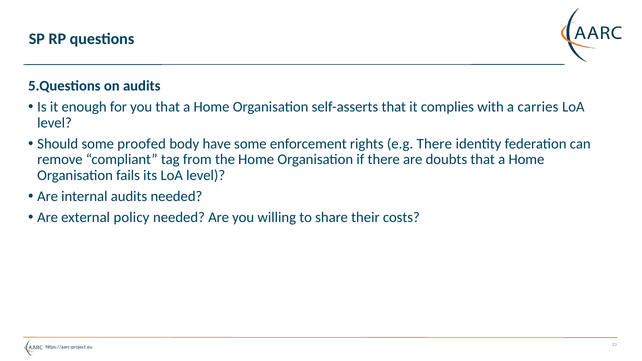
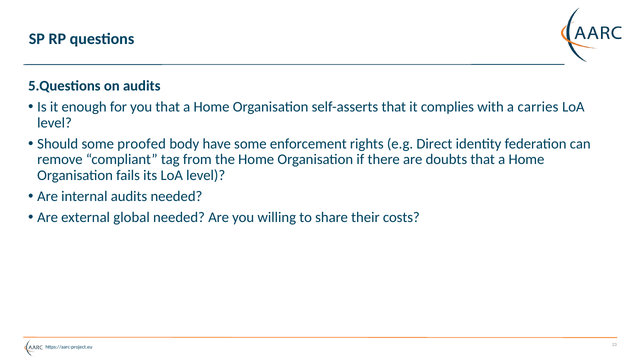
e.g There: There -> Direct (434, 144)
policy: policy -> global (132, 217)
